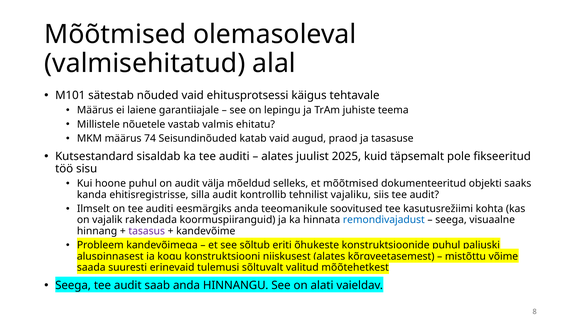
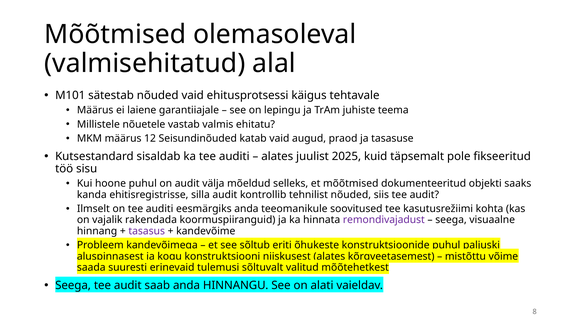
74: 74 -> 12 (150, 138)
tehnilist vajaliku: vajaliku -> nõuded (351, 195)
remondivajadust colour: blue -> purple (384, 220)
